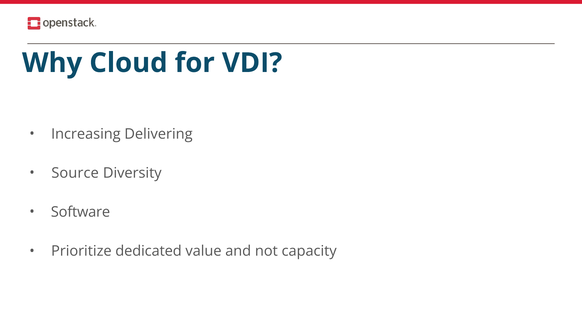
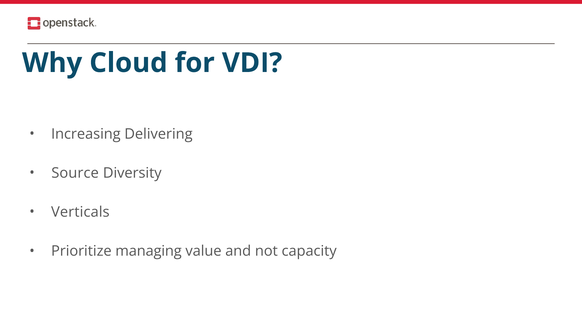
Software: Software -> Verticals (80, 212)
dedicated: dedicated -> managing (149, 251)
